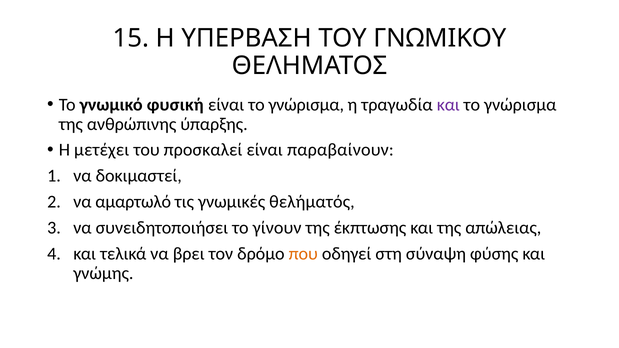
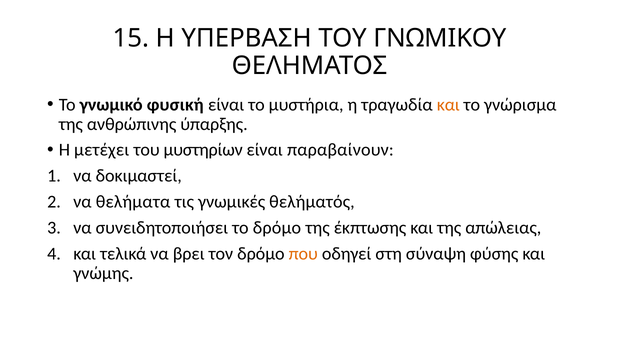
είναι το γνώρισμα: γνώρισμα -> μυστήρια (306, 105)
και colour: purple -> orange (448, 105)
προσκαλεί: προσκαλεί -> μυστηρίων (203, 150)
αμαρτωλό: αμαρτωλό -> θελήματα (133, 202)
το γίνουν: γίνουν -> δρόμο (277, 228)
